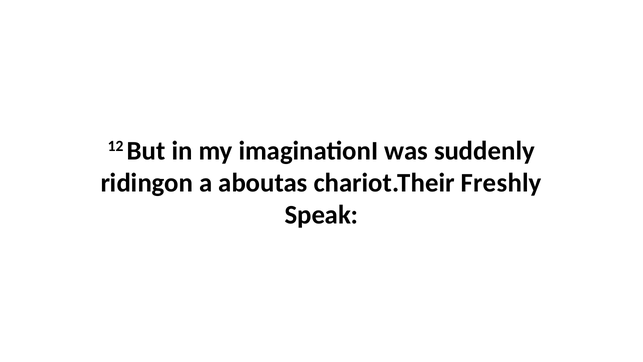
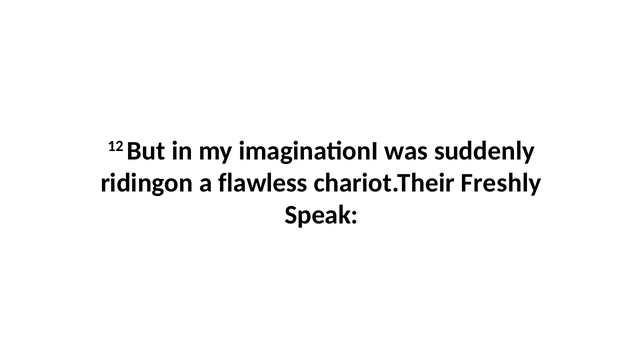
aboutas: aboutas -> flawless (263, 183)
